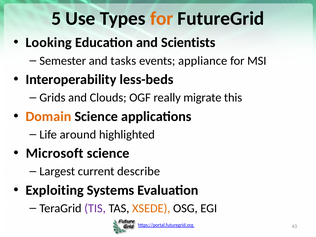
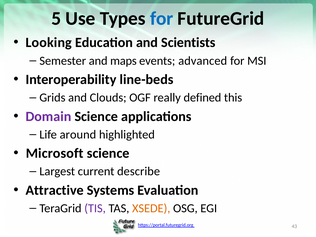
for colour: orange -> blue (162, 18)
tasks: tasks -> maps (123, 61)
appliance: appliance -> advanced (203, 61)
less-beds: less-beds -> line-beds (147, 79)
migrate: migrate -> defined (202, 98)
Domain colour: orange -> purple (48, 116)
Exploiting: Exploiting -> Attractive (55, 190)
